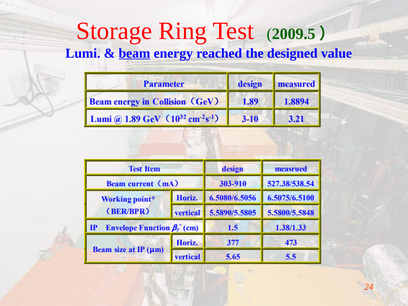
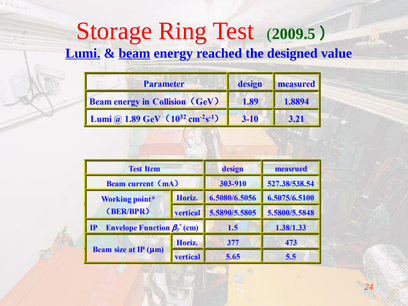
Lumi underline: none -> present (83, 53)
